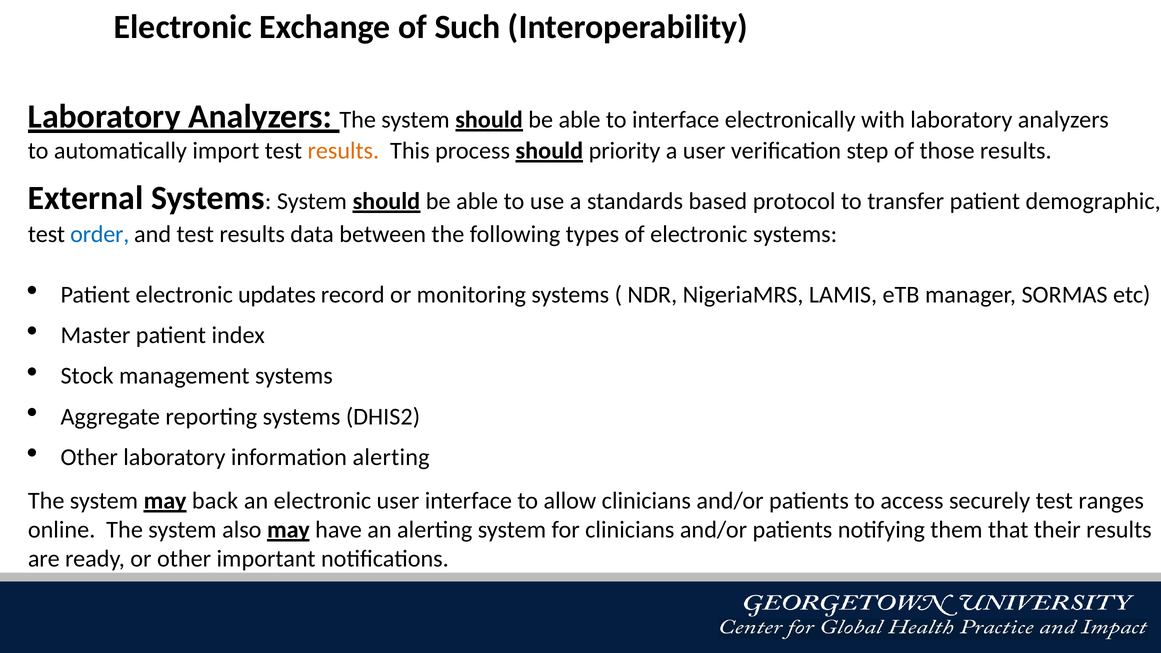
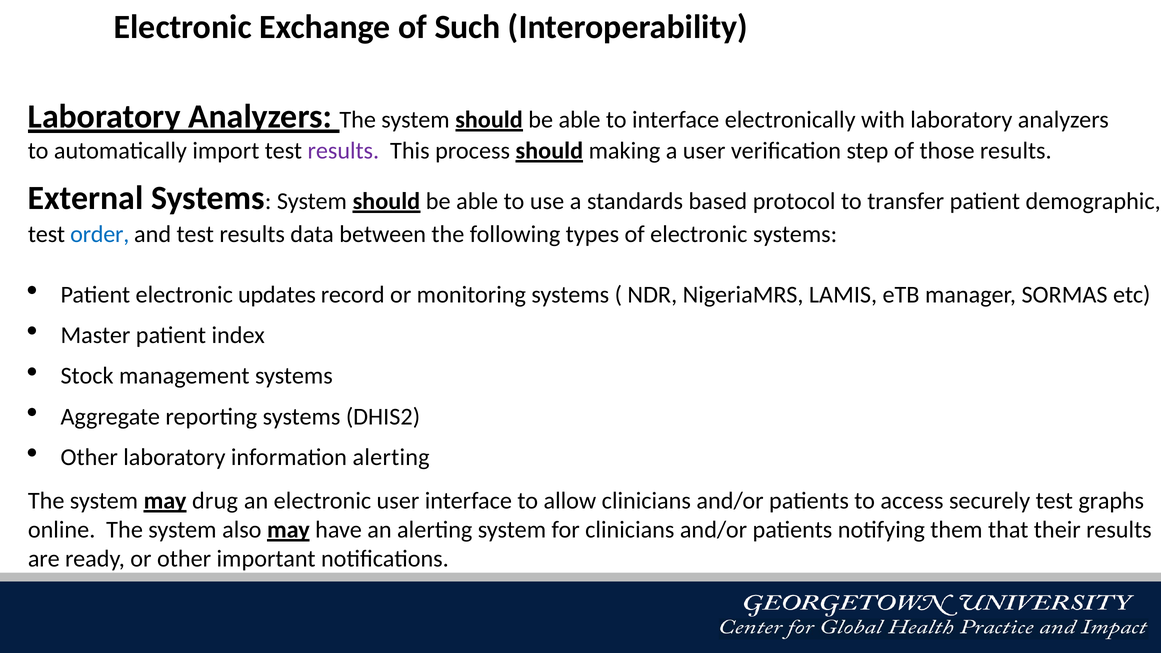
results colour: orange -> purple (343, 151)
priority: priority -> making (624, 151)
back: back -> drug (215, 501)
ranges: ranges -> graphs (1111, 501)
